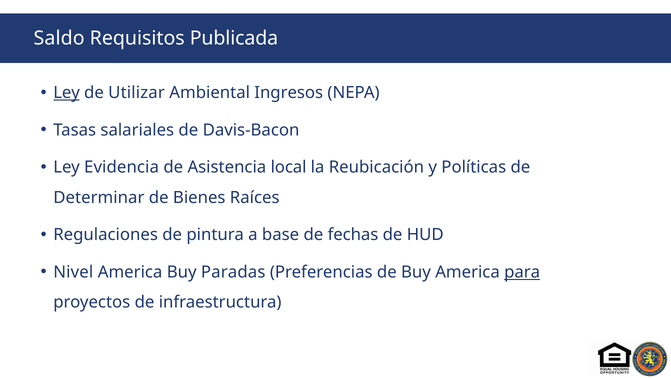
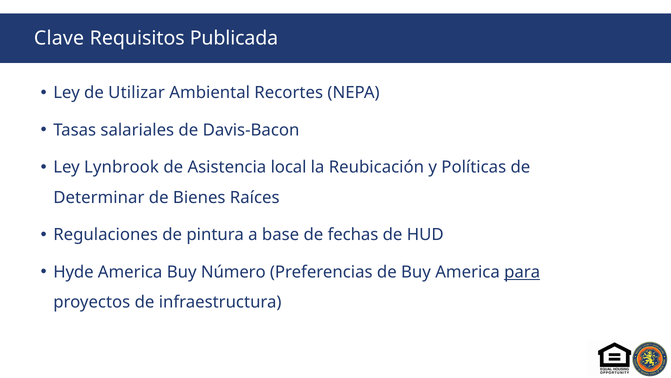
Saldo: Saldo -> Clave (59, 38)
Ley underline: present -> none (67, 93)
Ingresos: Ingresos -> Recortes (289, 93)
Evidencia: Evidencia -> Lynbrook (122, 167)
Nivel: Nivel -> Hyde (73, 272)
Paradas: Paradas -> Número (233, 272)
